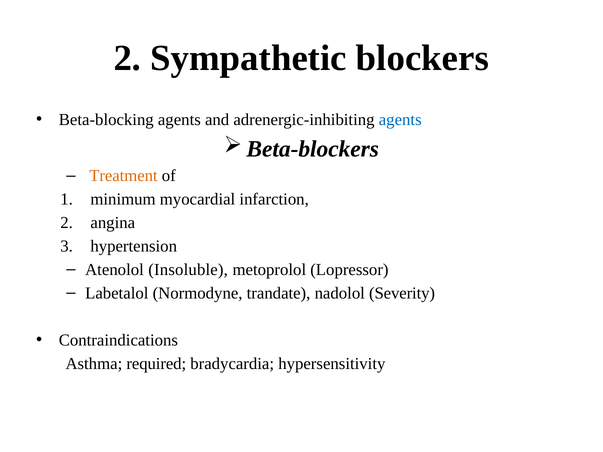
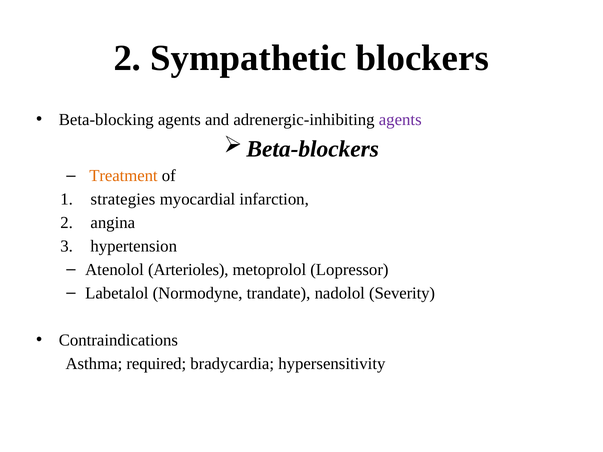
agents colour: blue -> purple (400, 120)
minimum: minimum -> strategies (123, 200)
Insoluble: Insoluble -> Arterioles (188, 270)
